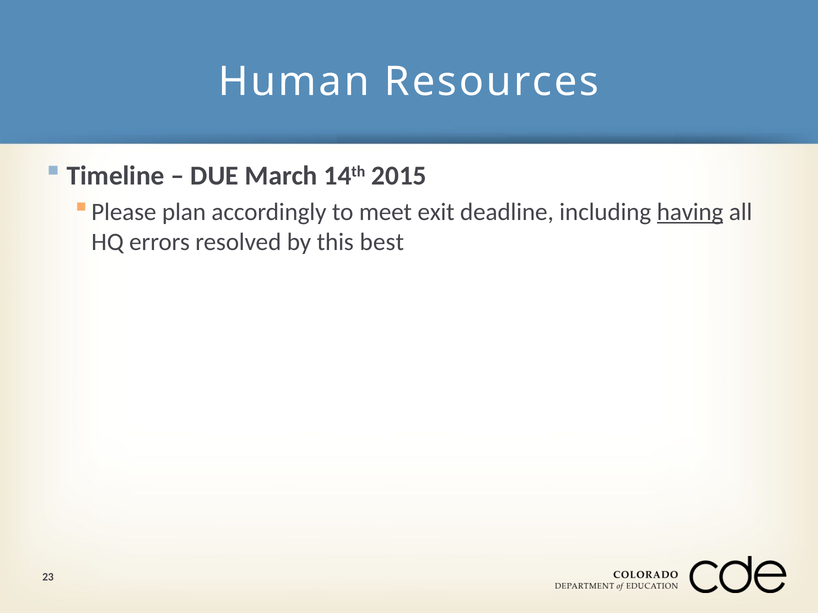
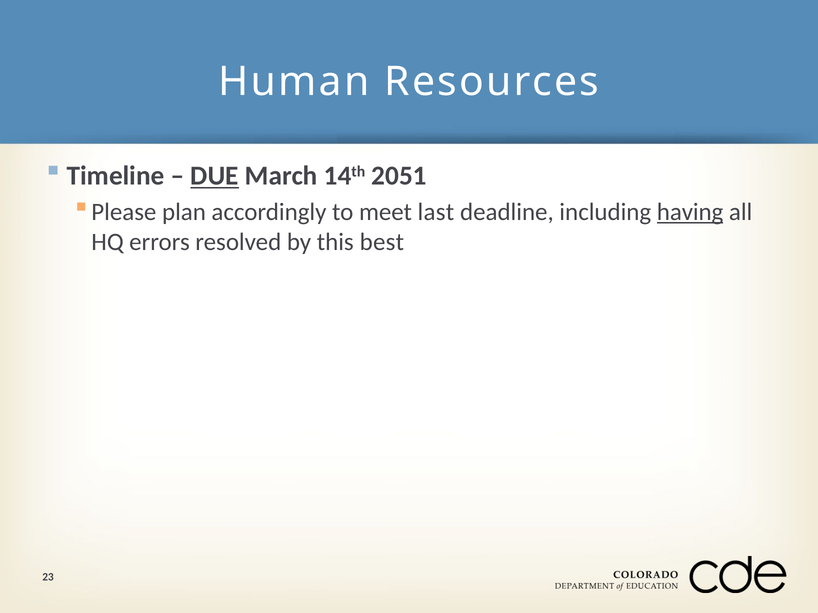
DUE underline: none -> present (215, 176)
2015: 2015 -> 2051 (399, 176)
exit: exit -> last (436, 212)
